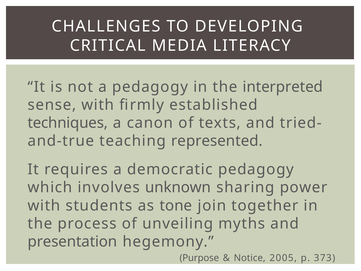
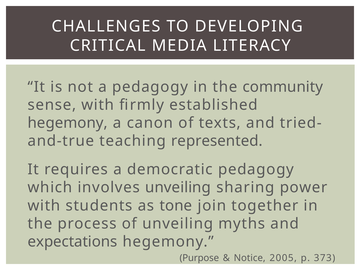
interpreted: interpreted -> community (283, 87)
techniques: techniques -> hegemony (68, 123)
involves unknown: unknown -> unveiling (178, 187)
presentation: presentation -> expectations (72, 241)
